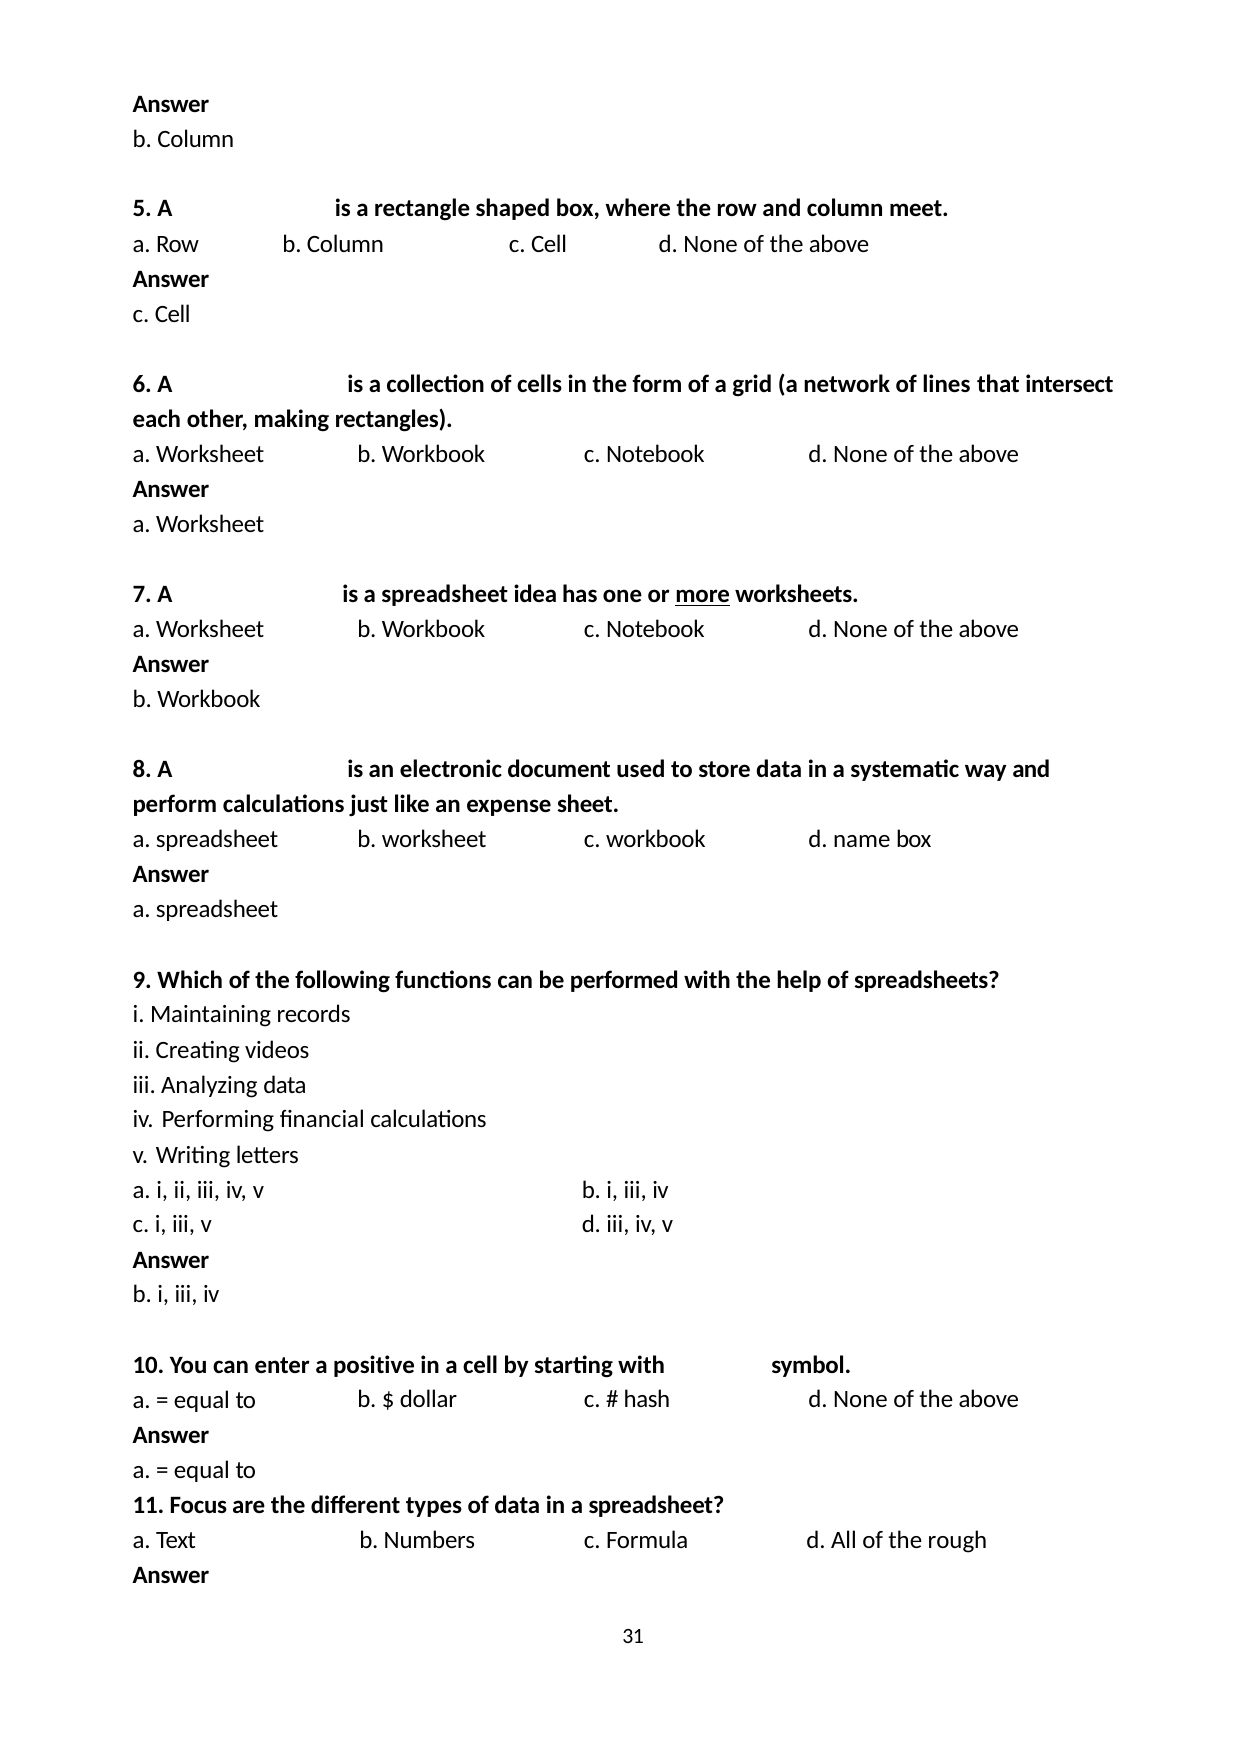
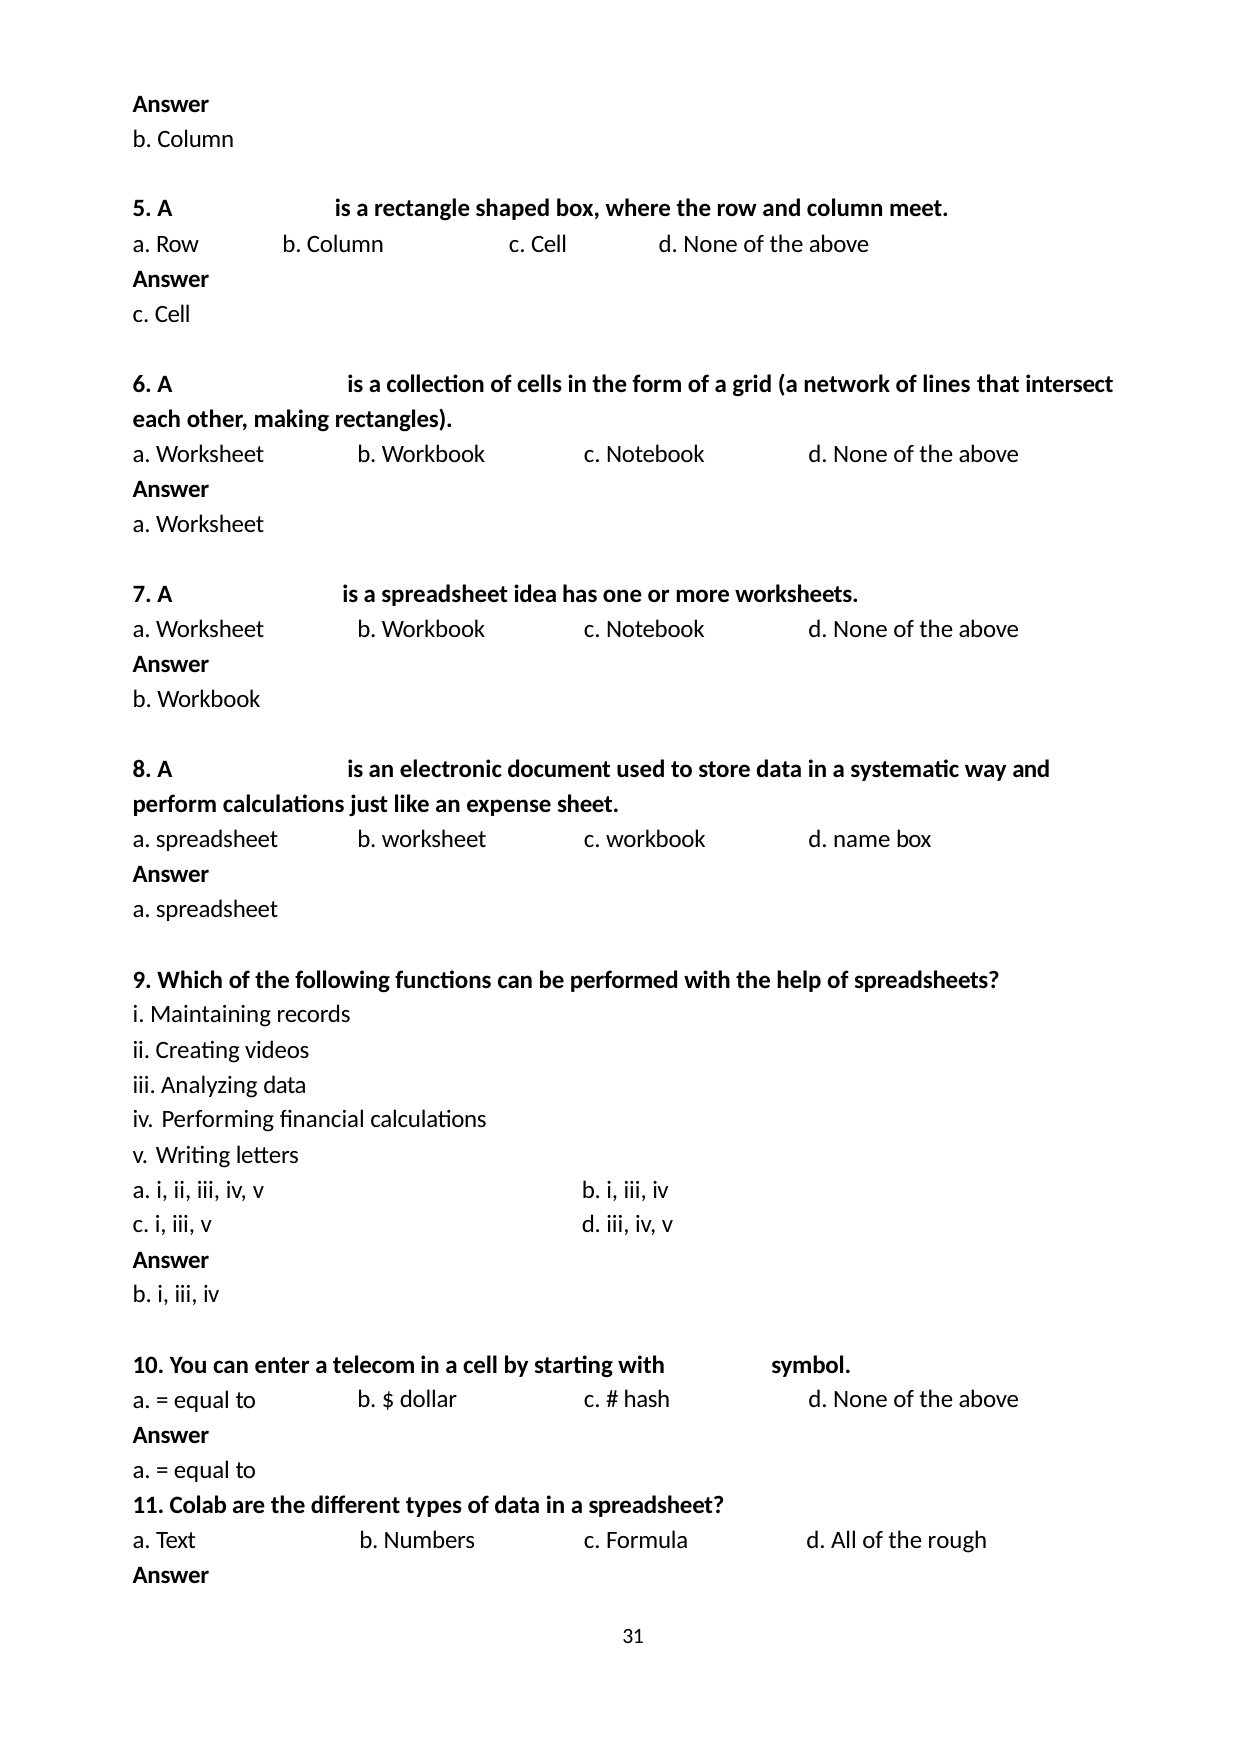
more underline: present -> none (703, 595)
positive: positive -> telecom (374, 1365)
Focus: Focus -> Colab (198, 1506)
